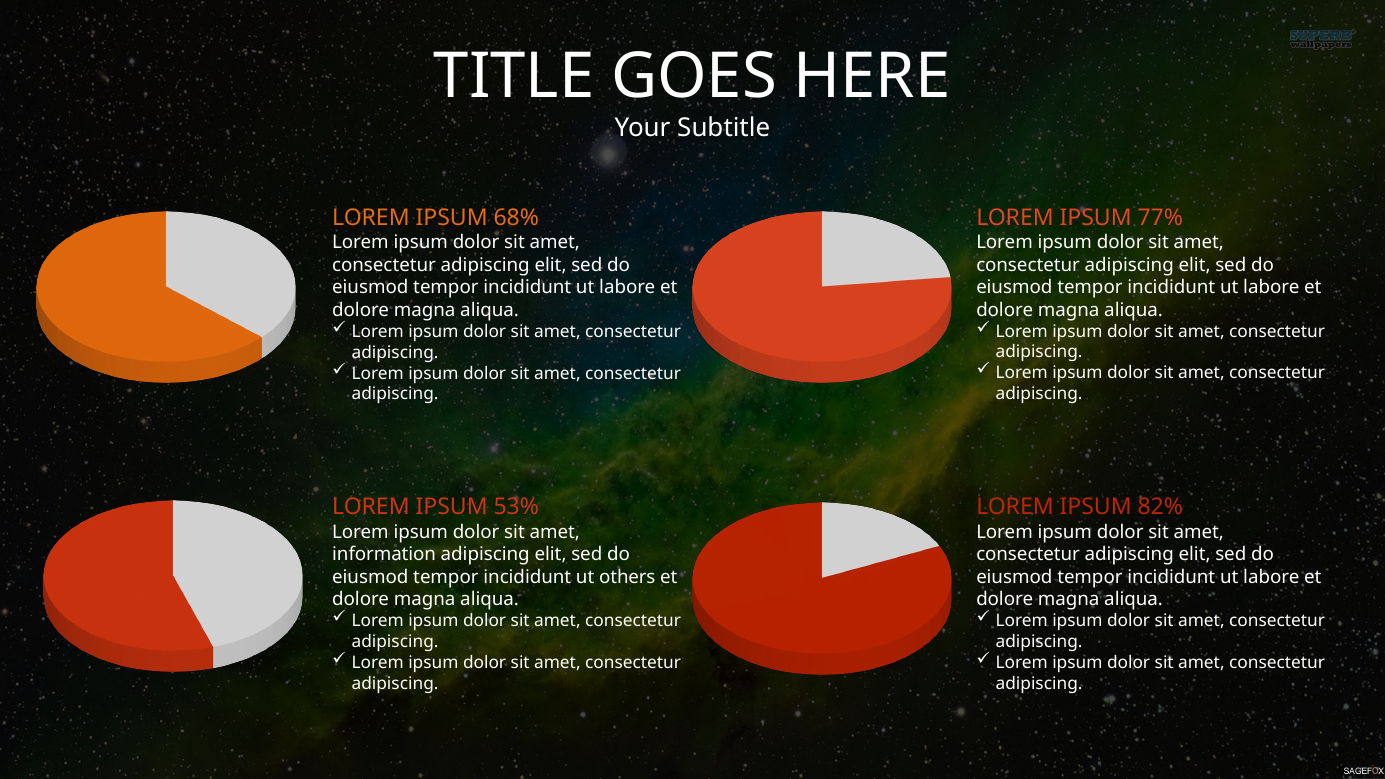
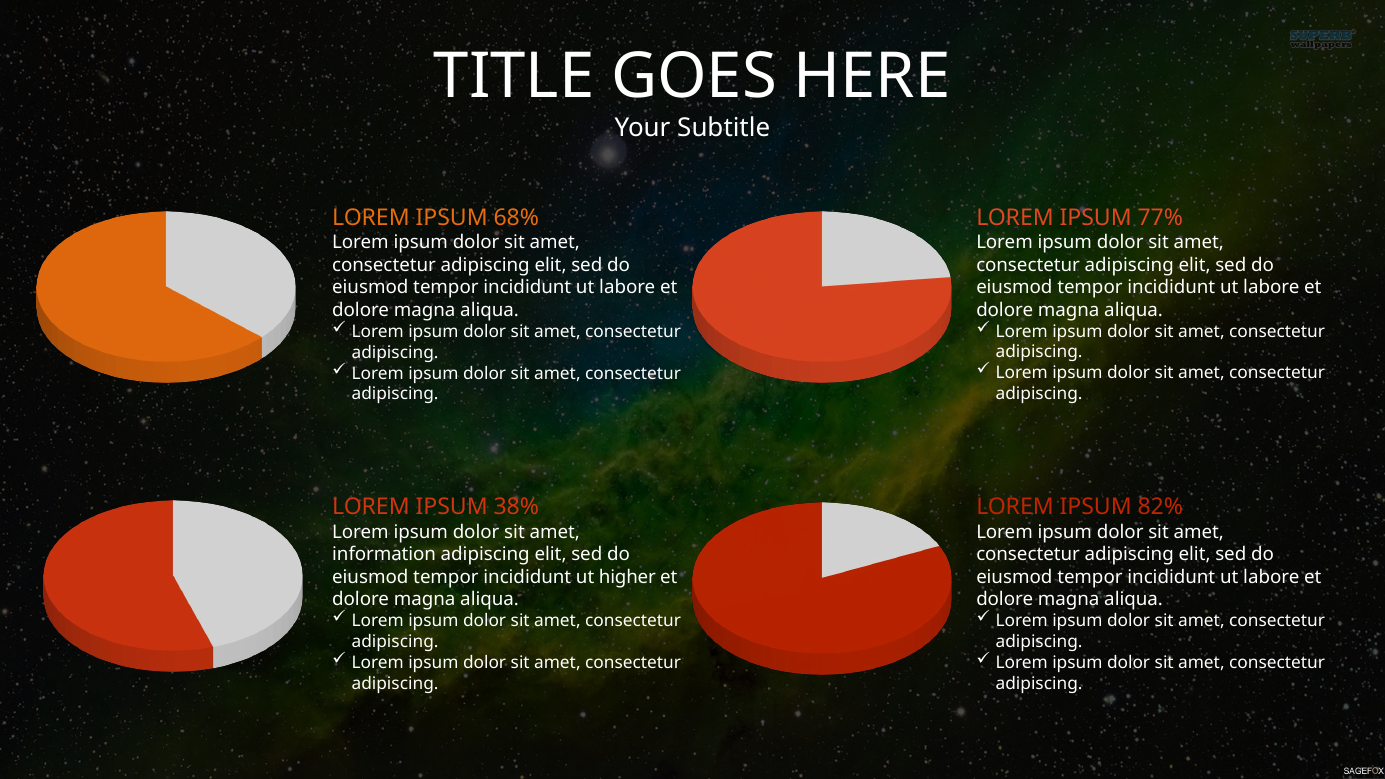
53%: 53% -> 38% (516, 507)
others: others -> higher (627, 577)
